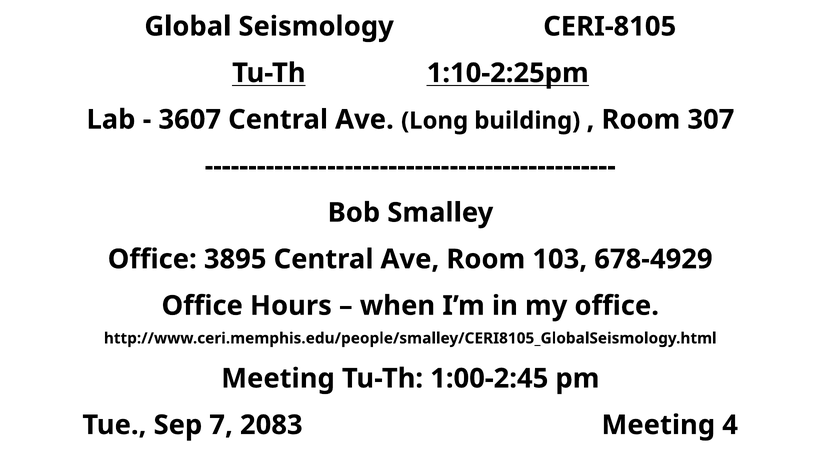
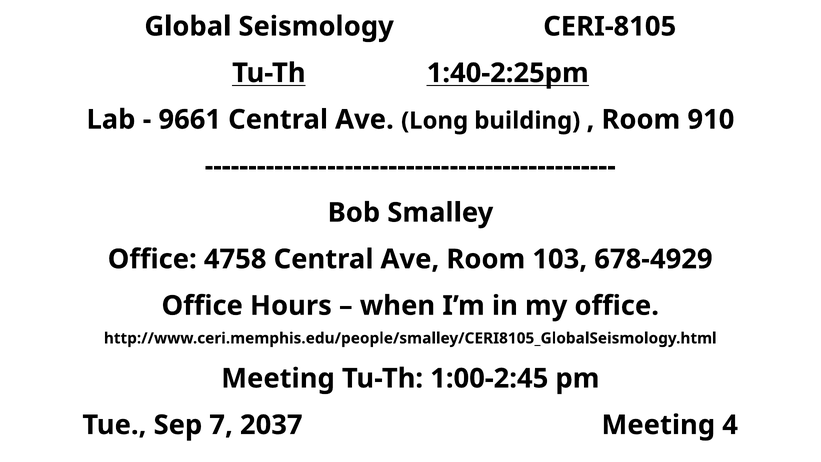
1:10-2:25pm: 1:10-2:25pm -> 1:40-2:25pm (508, 73)
3607: 3607 -> 9661 (190, 120)
307: 307 -> 910 (711, 120)
3895: 3895 -> 4758 (235, 259)
2083: 2083 -> 2037 (271, 425)
